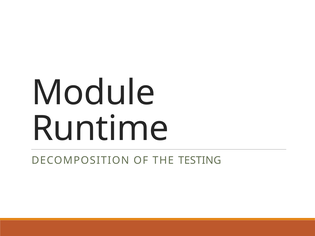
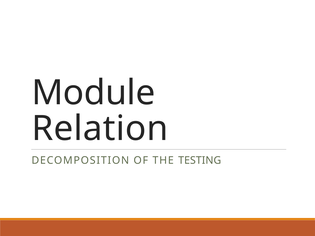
Runtime: Runtime -> Relation (100, 129)
